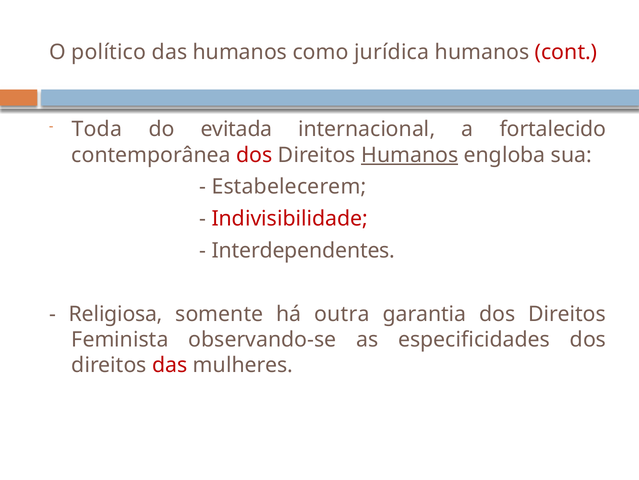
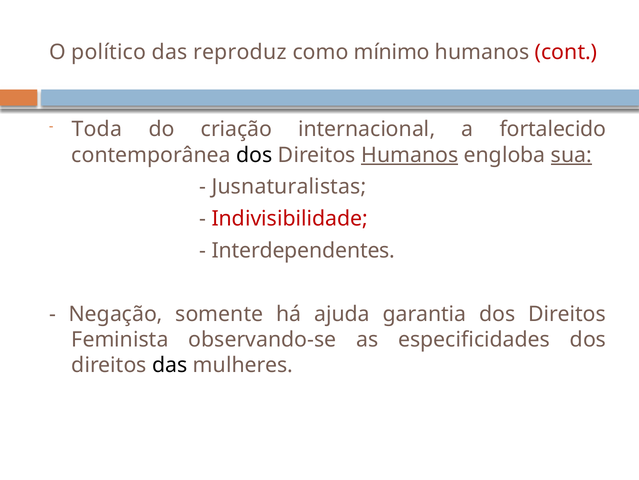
das humanos: humanos -> reproduz (240, 52)
jurídica: jurídica -> mínimo (392, 52)
evitada: evitada -> criação (236, 129)
dos colour: red -> black (254, 155)
sua underline: none -> present (572, 155)
Estabelecerem: Estabelecerem -> Jusnaturalistas (289, 187)
Religiosa: Religiosa -> Negação (116, 314)
outra: outra -> ajuda (342, 314)
das colour: red -> black (170, 365)
